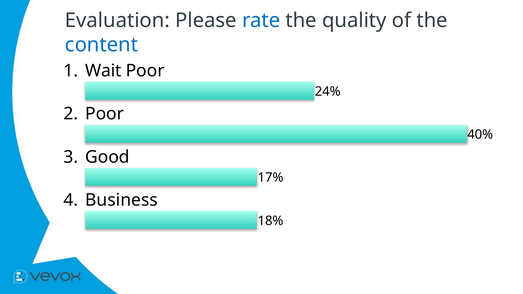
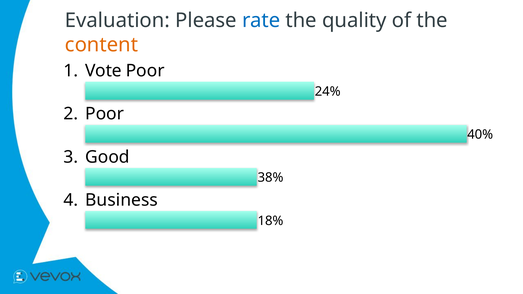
content colour: blue -> orange (102, 45)
Wait: Wait -> Vote (103, 71)
17%: 17% -> 38% (270, 178)
